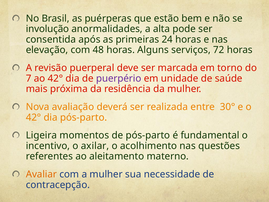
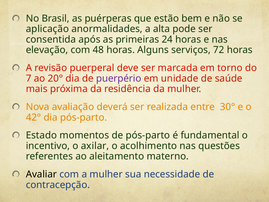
involução: involução -> aplicação (47, 29)
ao 42°: 42° -> 20° (55, 78)
Ligeira: Ligeira -> Estado (41, 135)
Avaliar colour: orange -> black (41, 174)
